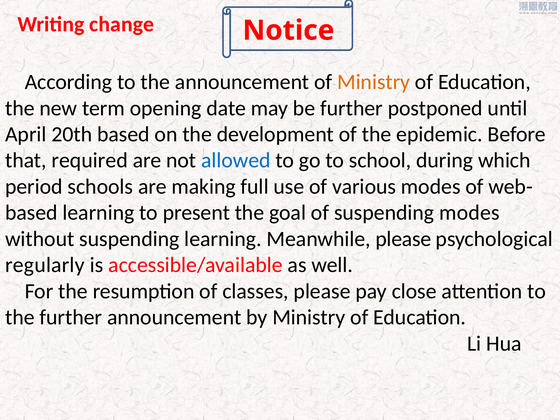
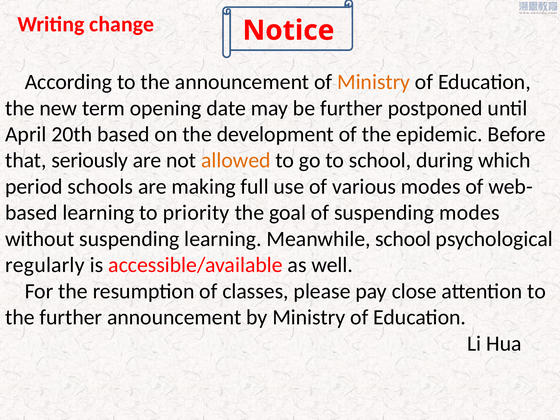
required: required -> seriously (90, 160)
allowed colour: blue -> orange (236, 160)
present: present -> priority (196, 213)
Meanwhile please: please -> school (403, 239)
